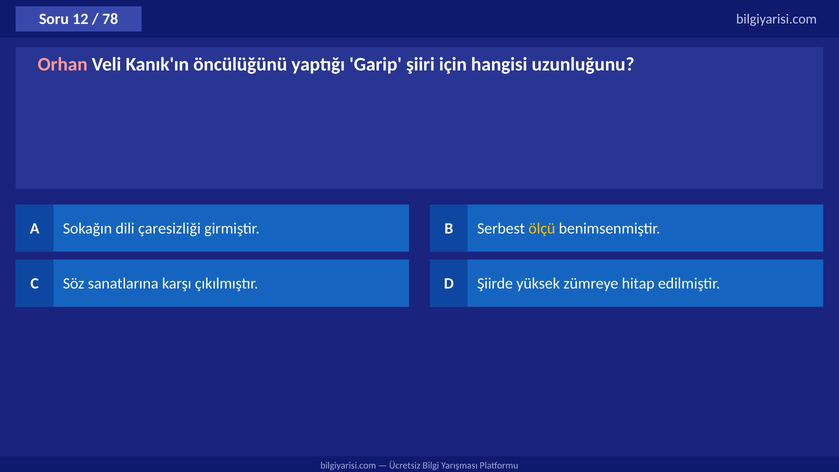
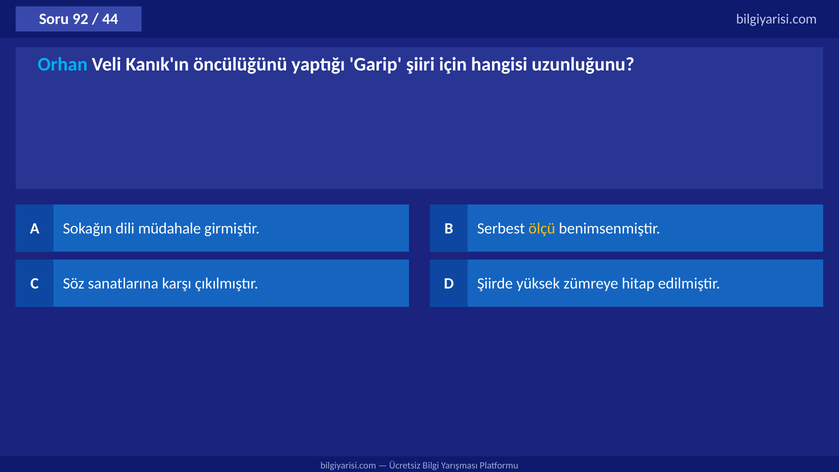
12: 12 -> 92 (80, 19)
78: 78 -> 44 (110, 19)
Orhan colour: pink -> light blue (63, 65)
çaresizliği: çaresizliği -> müdahale (170, 228)
